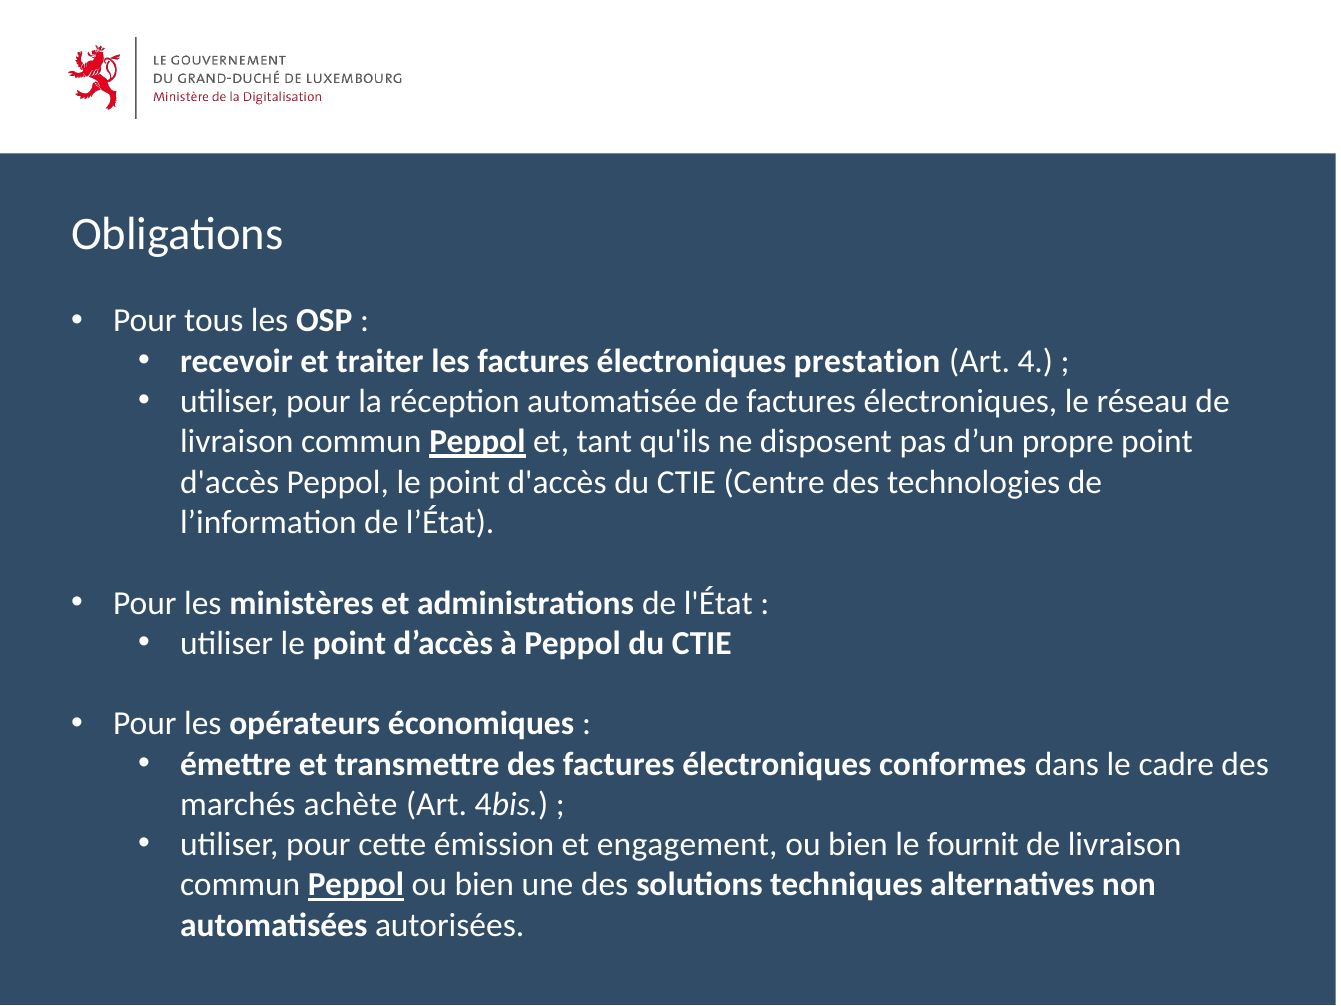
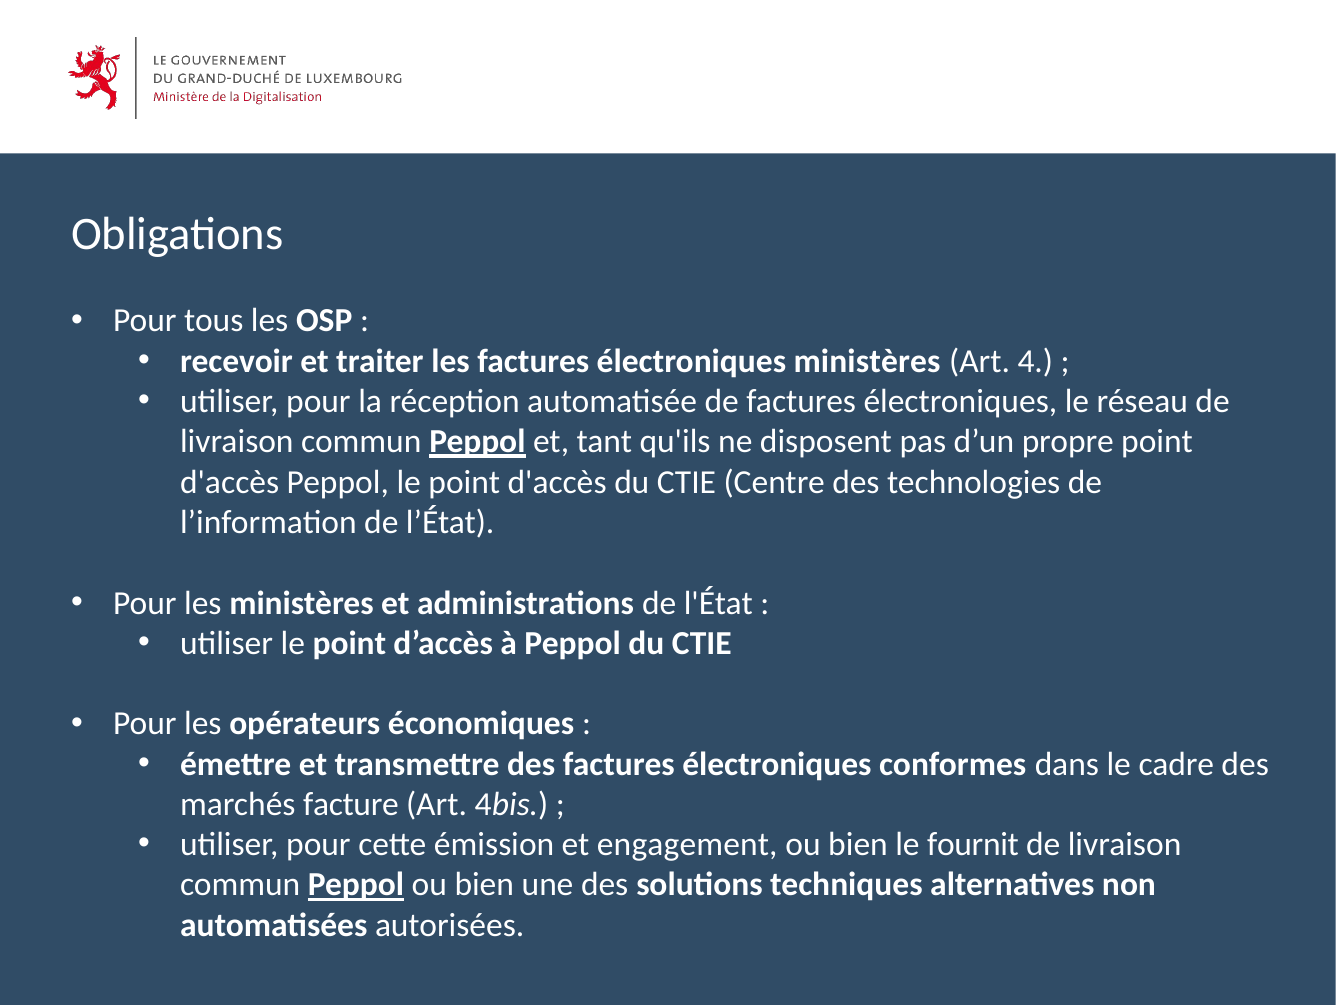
électroniques prestation: prestation -> ministères (867, 361)
achète: achète -> facture (351, 804)
